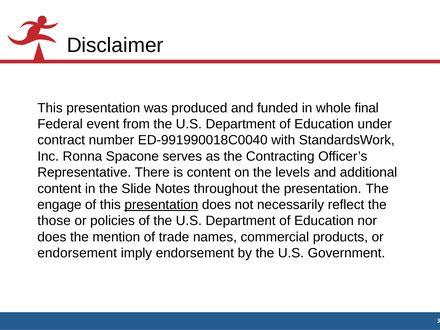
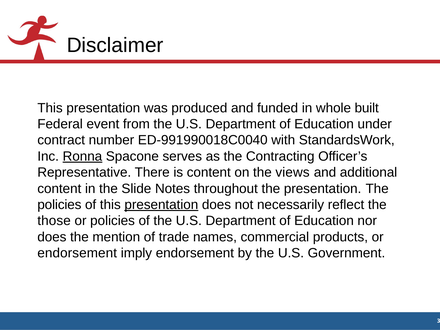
final: final -> built (367, 108)
Ronna underline: none -> present (82, 156)
levels: levels -> views (292, 172)
engage: engage -> policies (59, 205)
